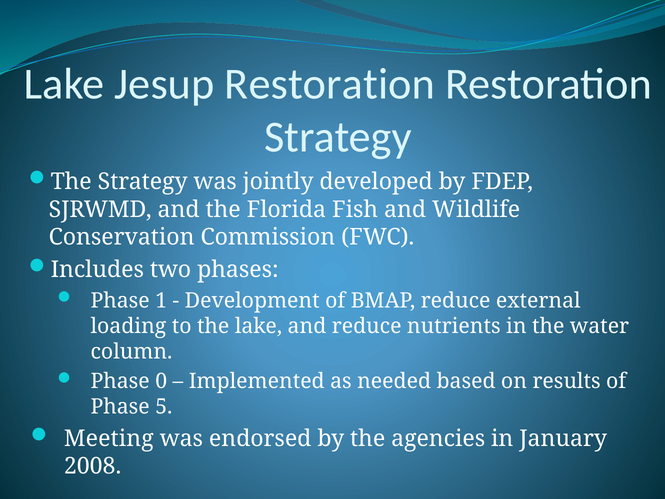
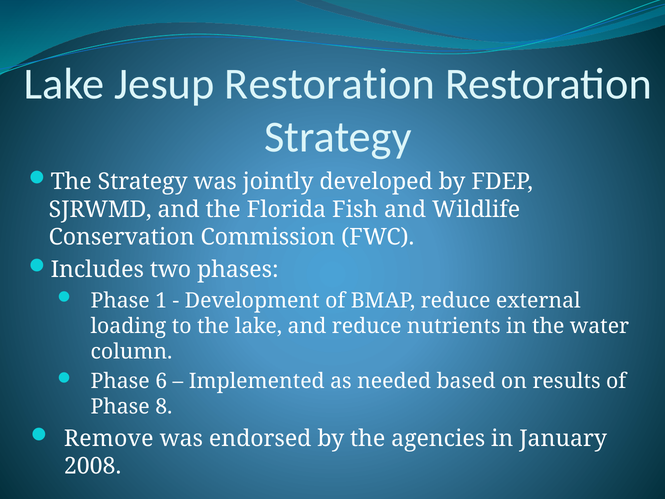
0: 0 -> 6 (161, 381)
5: 5 -> 8 (164, 407)
Meeting: Meeting -> Remove (109, 438)
